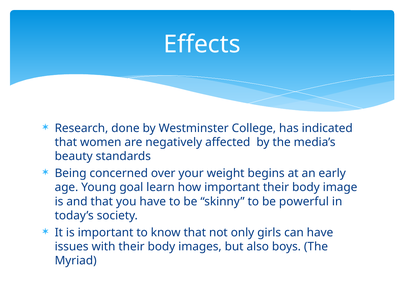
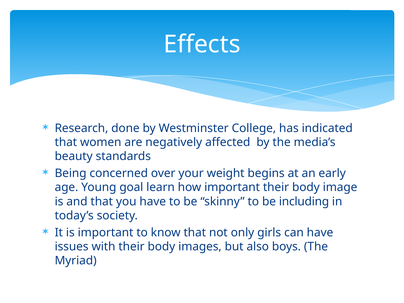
powerful: powerful -> including (304, 202)
